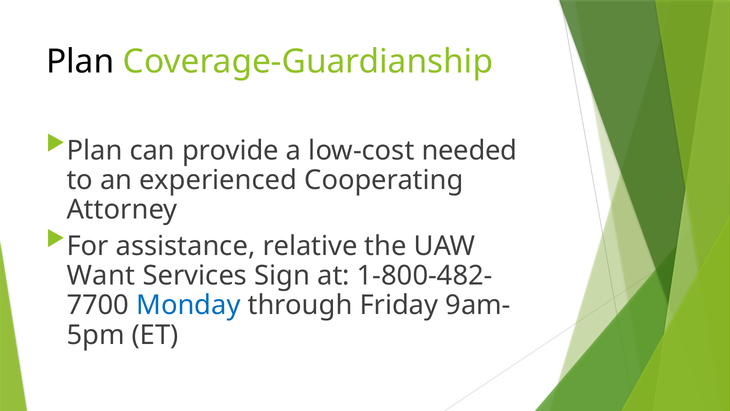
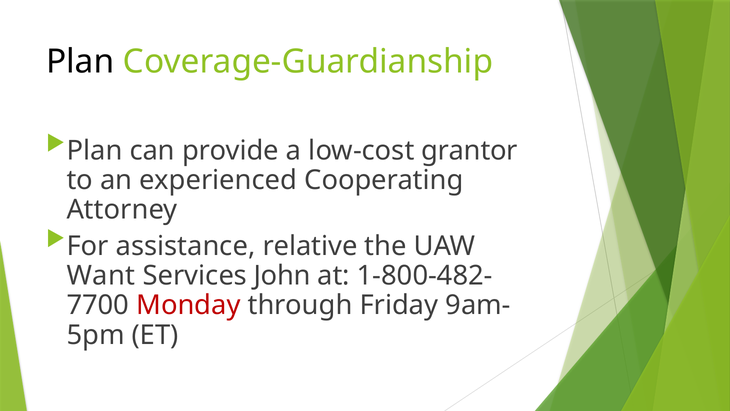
needed: needed -> grantor (469, 150)
Sign: Sign -> John (282, 276)
Monday colour: blue -> red (188, 305)
